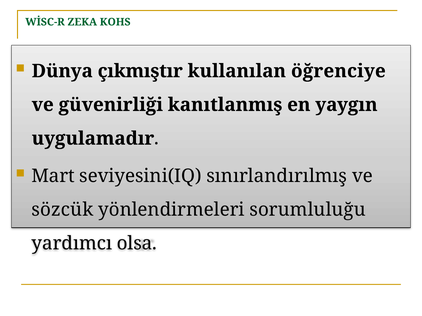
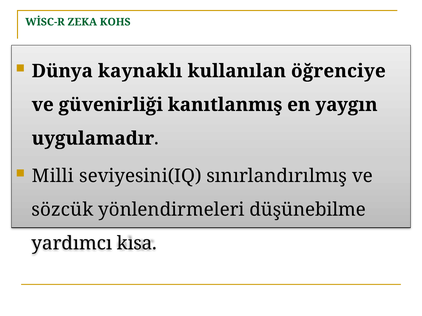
çıkmıştır: çıkmıştır -> kaynaklı (140, 71)
Mart: Mart -> Milli (53, 176)
sorumluluğu: sorumluluğu -> düşünebilme (308, 210)
olsa: olsa -> kısa (137, 244)
